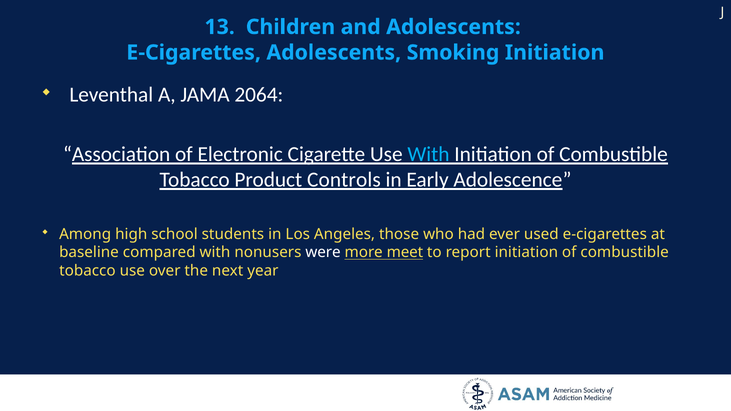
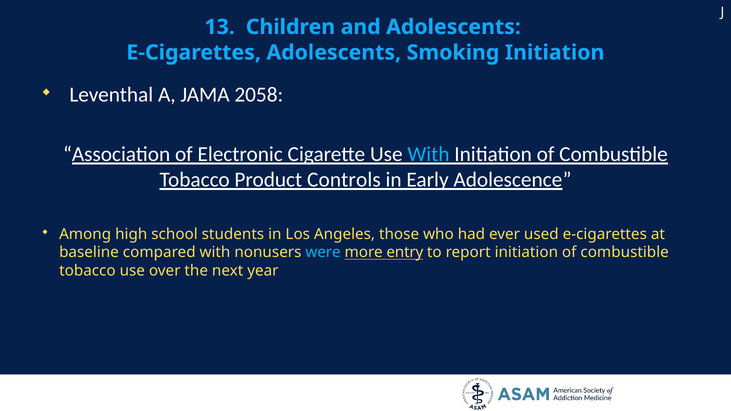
2064: 2064 -> 2058 (259, 95)
were colour: white -> light blue (323, 252)
meet: meet -> entry (405, 252)
